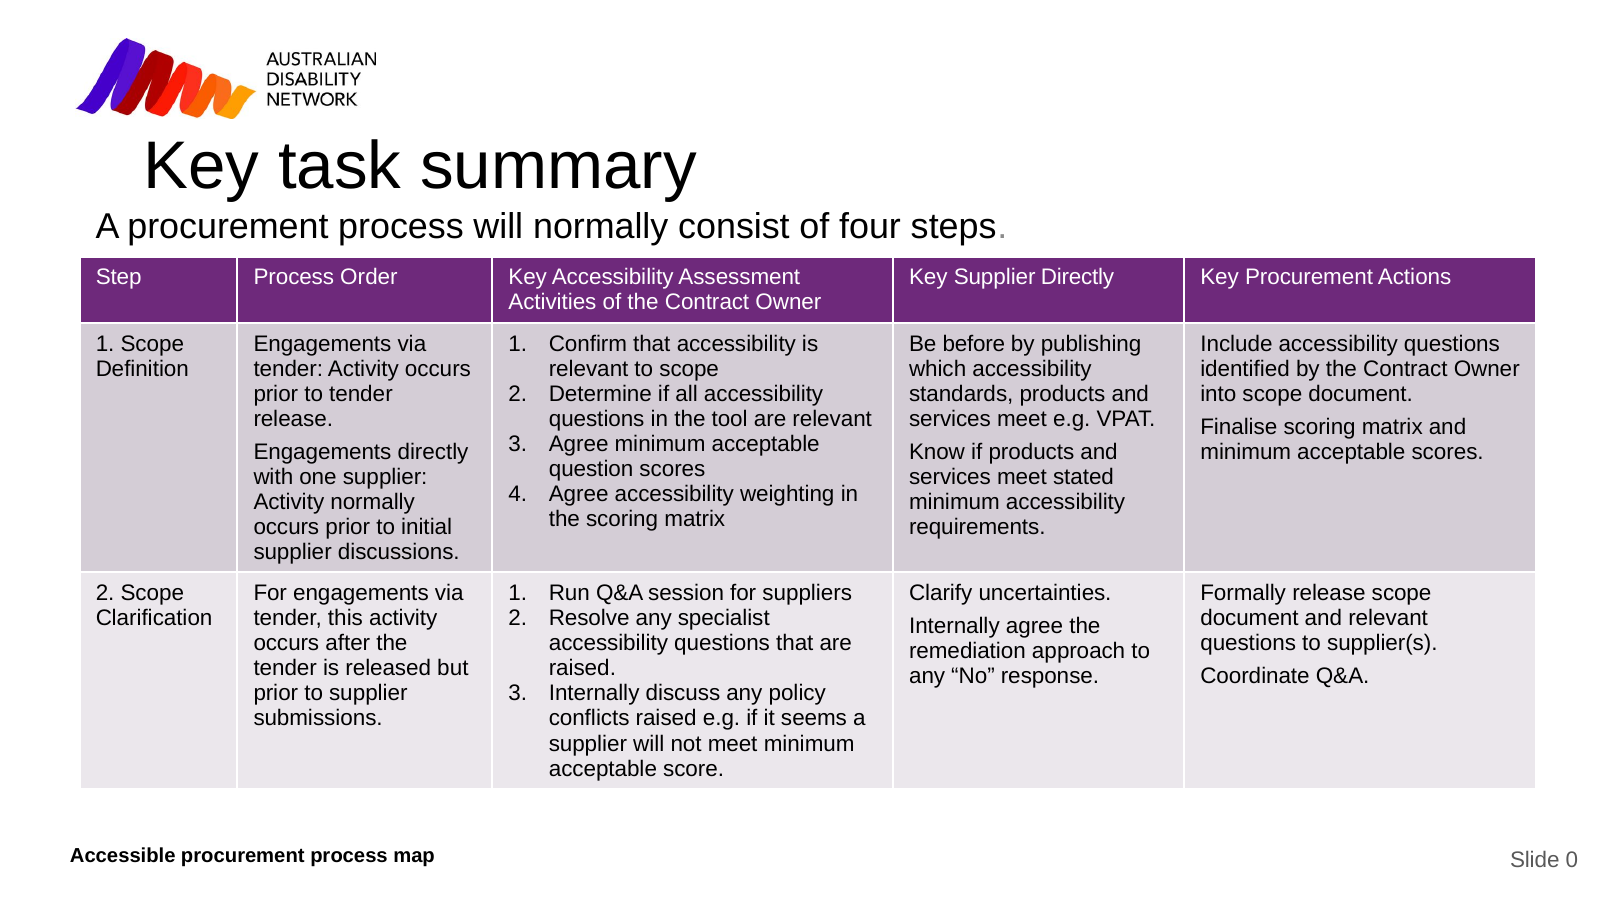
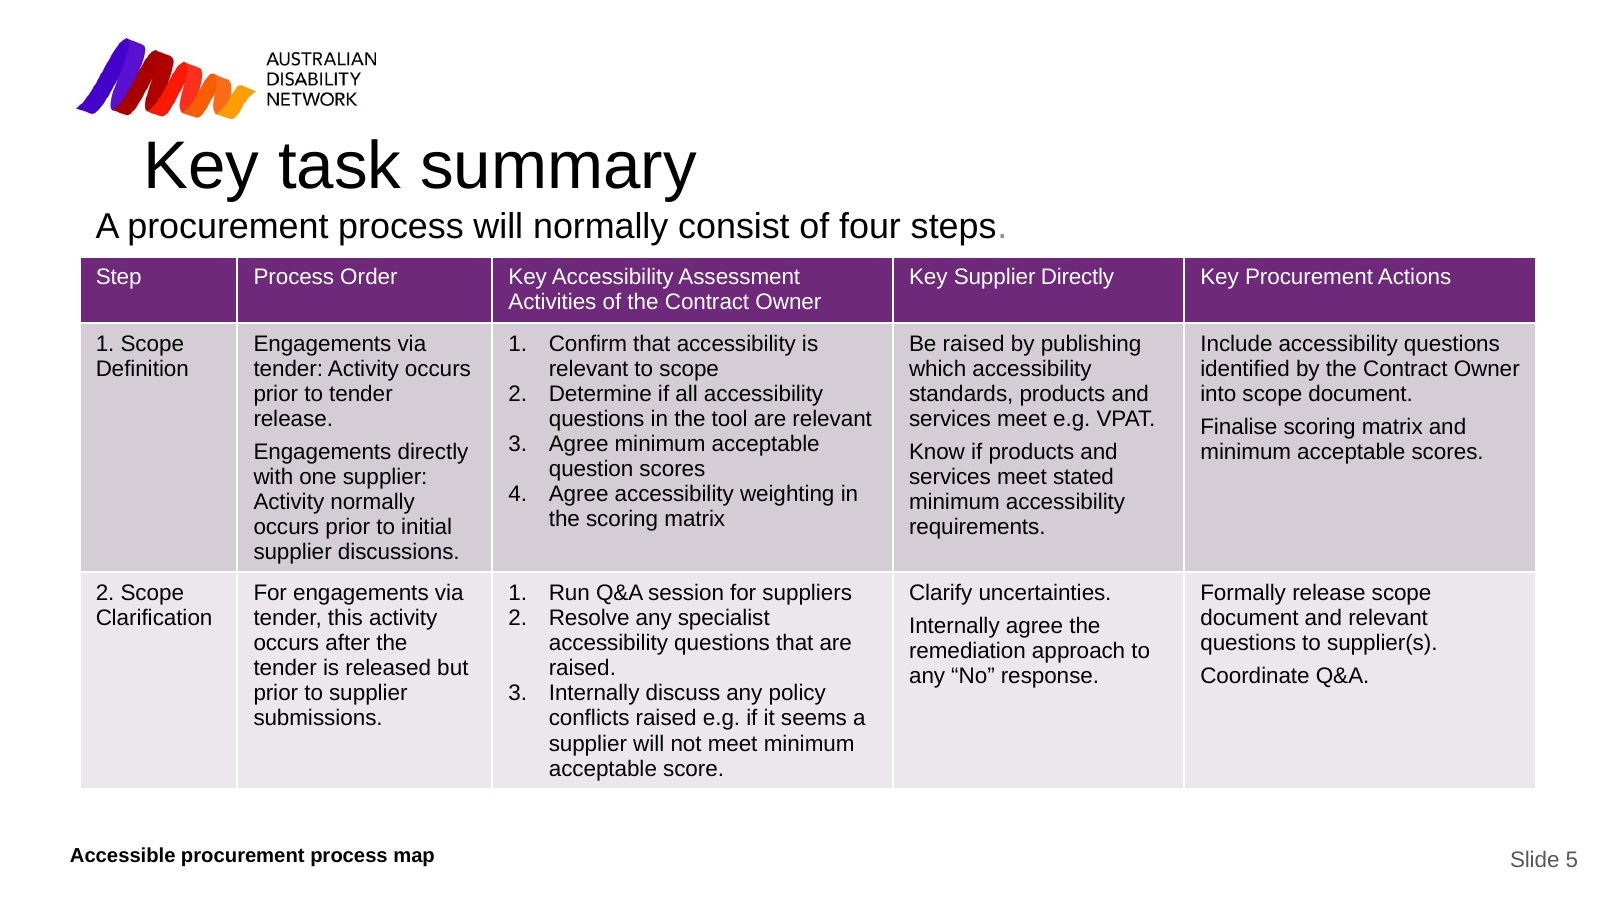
Be before: before -> raised (974, 344)
0: 0 -> 5 (1572, 860)
